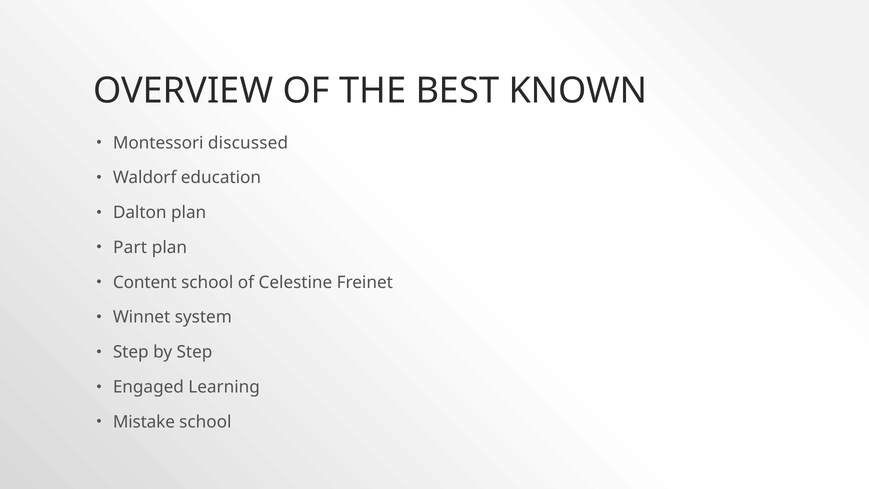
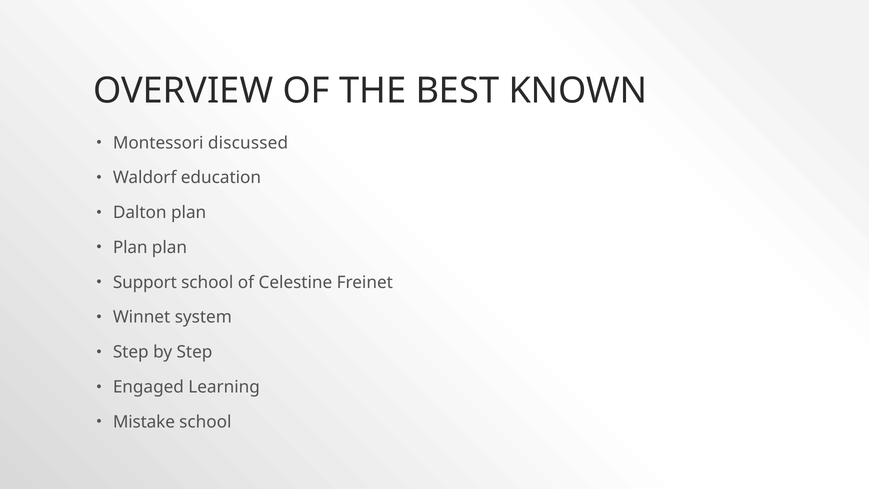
Part: Part -> Plan (130, 247)
Content: Content -> Support (145, 282)
